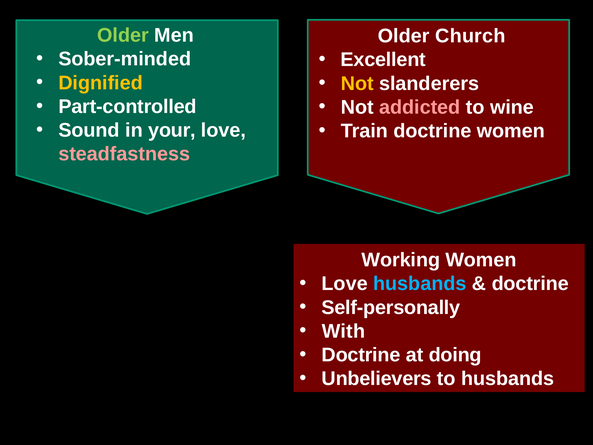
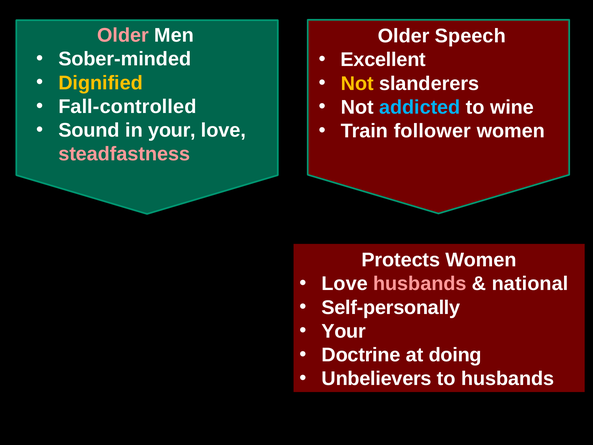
Older colour: light green -> pink (123, 35)
Church: Church -> Speech (470, 36)
Part-controlled: Part-controlled -> Fall-controlled (127, 107)
addicted colour: pink -> light blue (420, 107)
Train doctrine: doctrine -> follower (432, 131)
Working: Working -> Protects (401, 260)
husbands colour: light blue -> pink (420, 284)
doctrine: doctrine -> national (530, 284)
With: With -> Your (344, 331)
